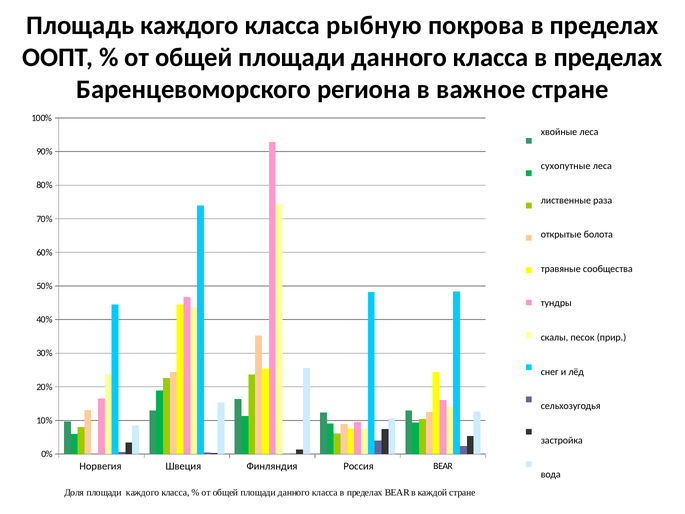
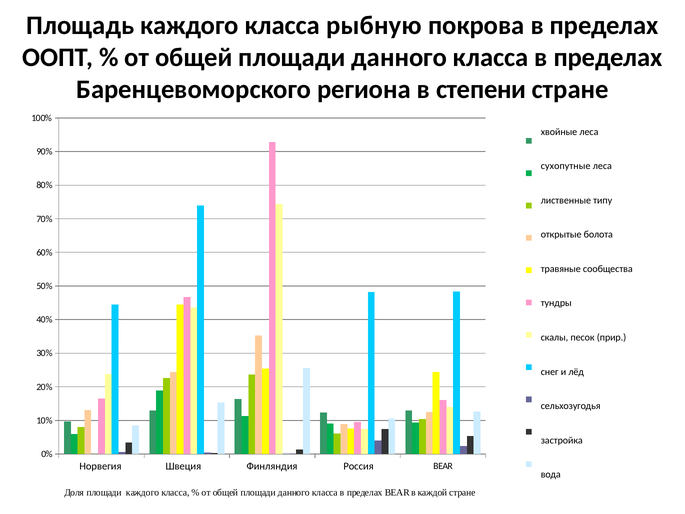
важное: важное -> степени (481, 89)
раза: раза -> типу (603, 200)
